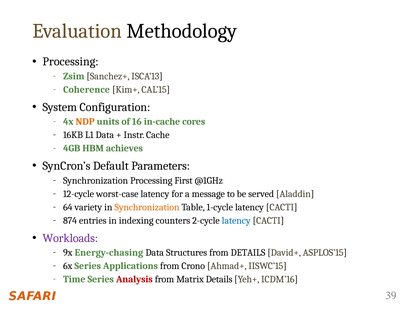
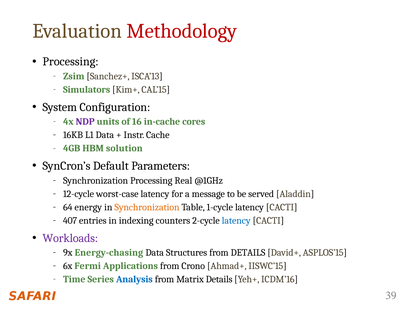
Methodology colour: black -> red (182, 31)
Coherence: Coherence -> Simulators (87, 89)
NDP colour: orange -> purple (85, 121)
achieves: achieves -> solution (124, 148)
First: First -> Real (183, 180)
variety: variety -> energy (88, 207)
874: 874 -> 407 (70, 220)
6x Series: Series -> Fermi (88, 265)
Analysis colour: red -> blue (134, 279)
